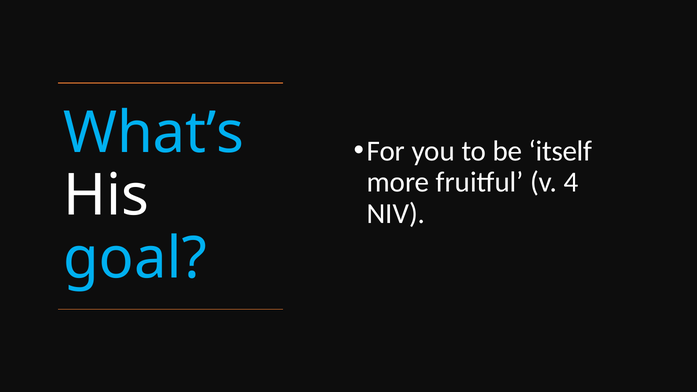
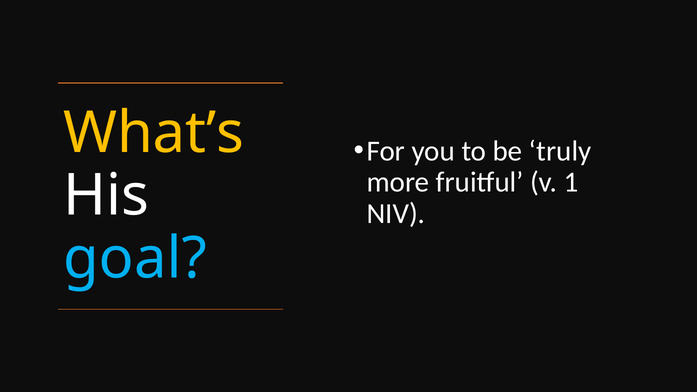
What’s colour: light blue -> yellow (154, 133)
itself: itself -> truly (560, 151)
4: 4 -> 1 (571, 182)
